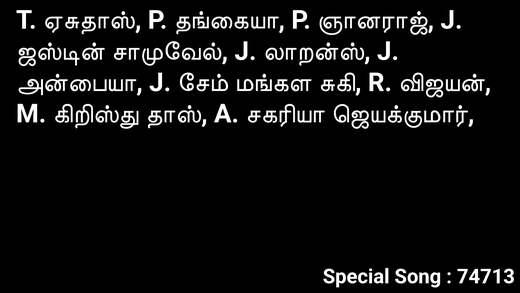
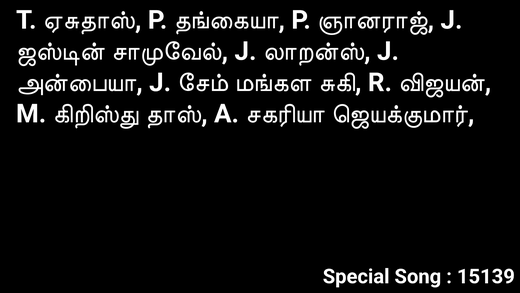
74713: 74713 -> 15139 (486, 276)
